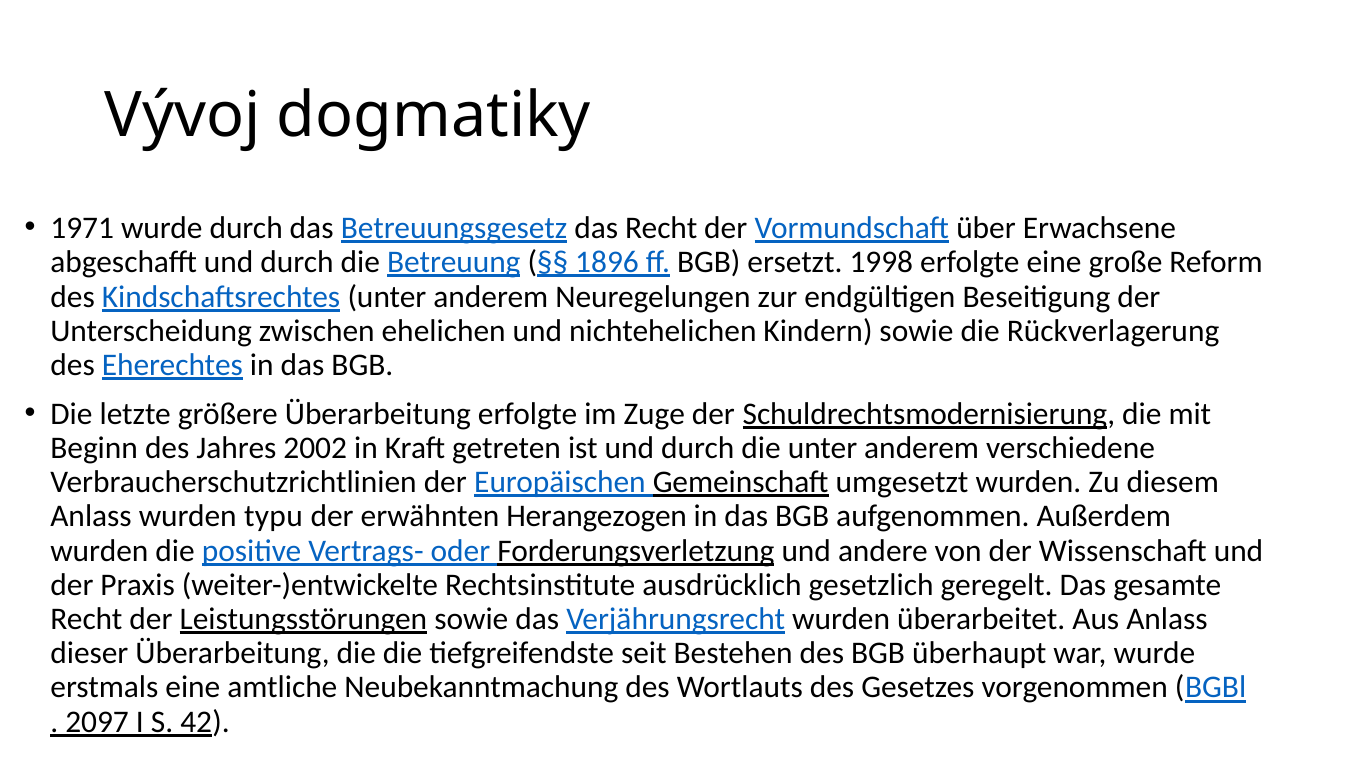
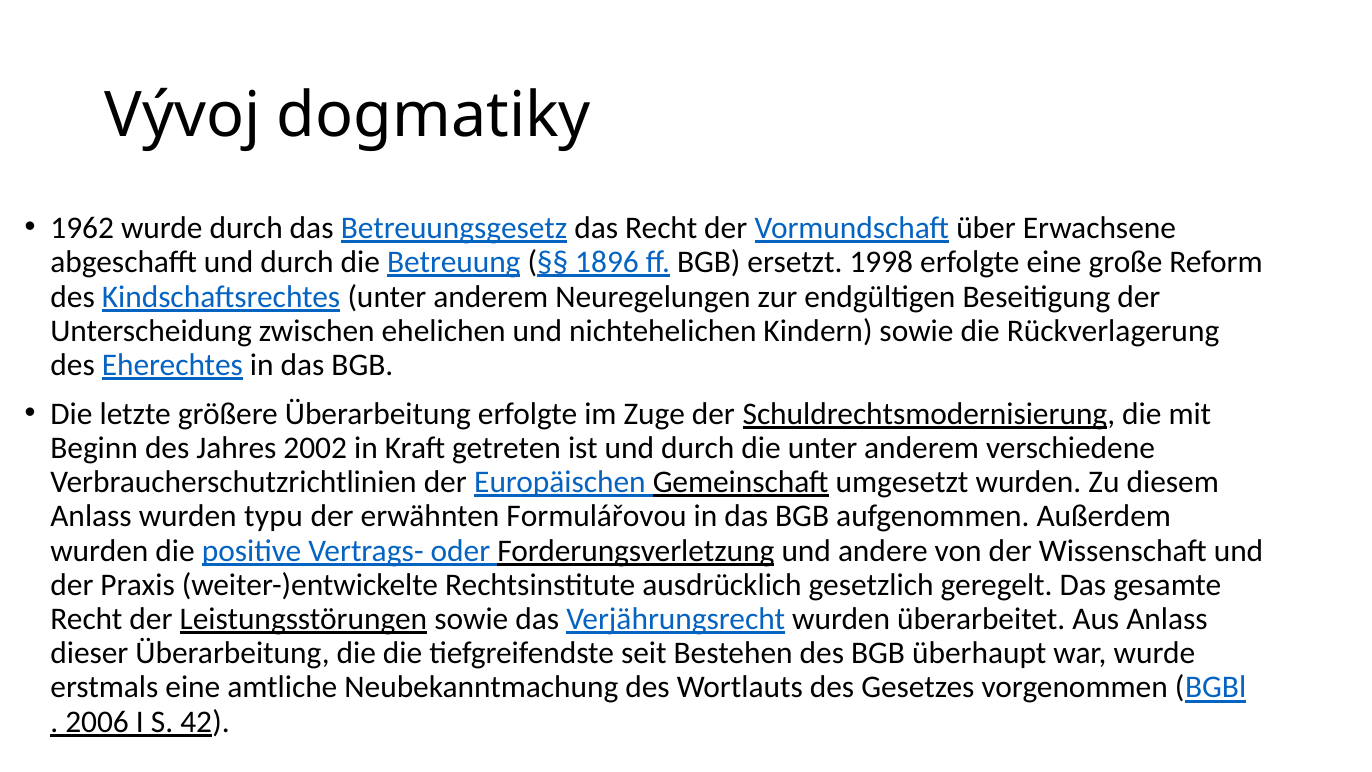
1971: 1971 -> 1962 (82, 228)
Herangezogen: Herangezogen -> Formulářovou (597, 516)
2097: 2097 -> 2006 (97, 722)
